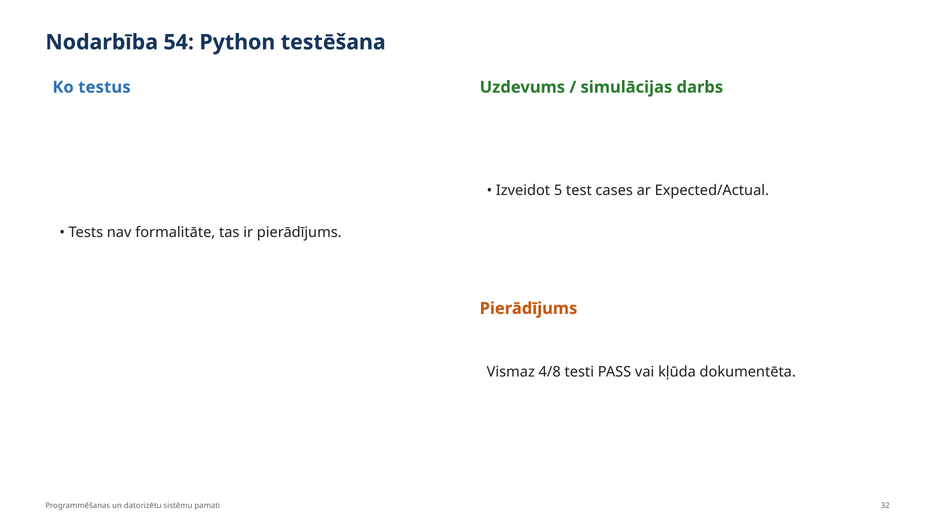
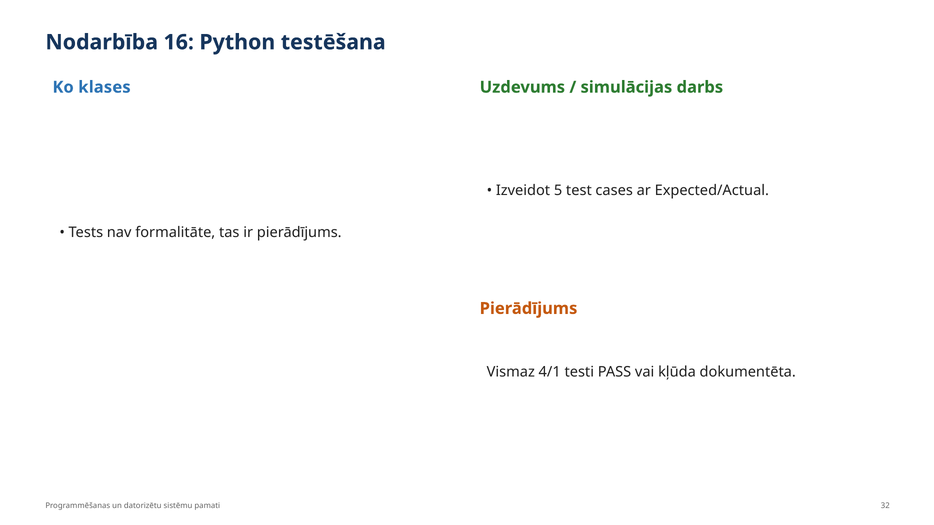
54: 54 -> 16 (179, 42)
testus: testus -> klases (104, 87)
4/8: 4/8 -> 4/1 (550, 372)
